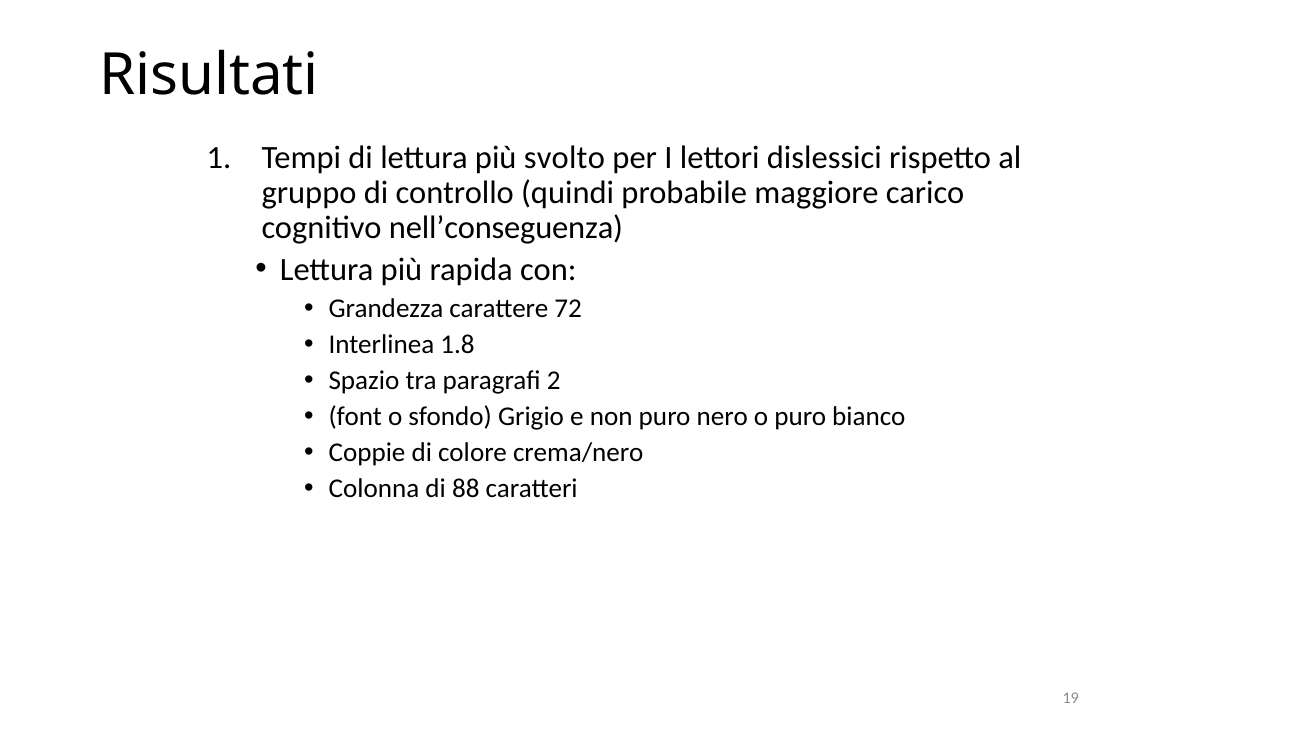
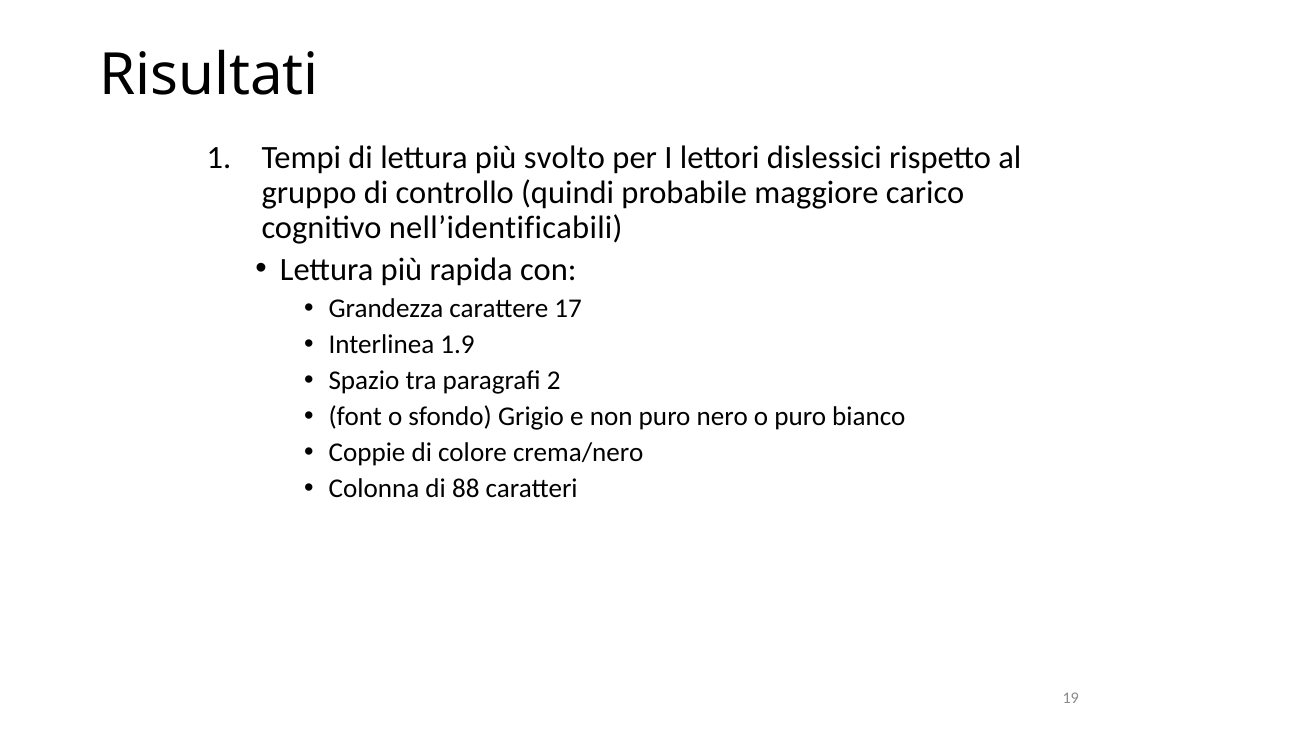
nell’conseguenza: nell’conseguenza -> nell’identificabili (506, 228)
72: 72 -> 17 (568, 308)
1.8: 1.8 -> 1.9 (457, 344)
